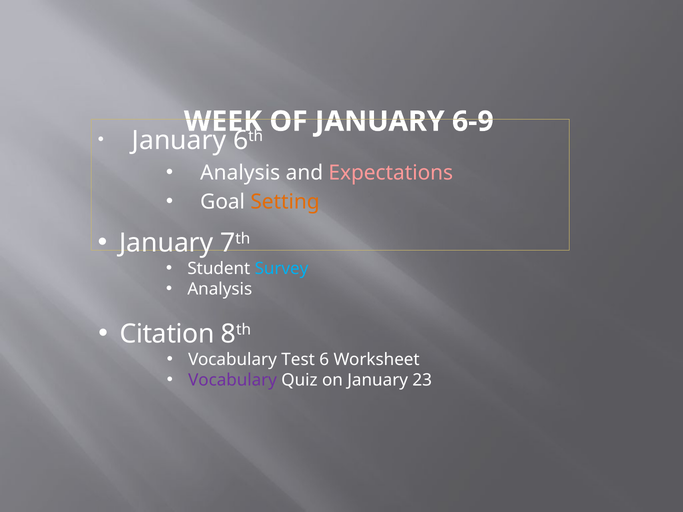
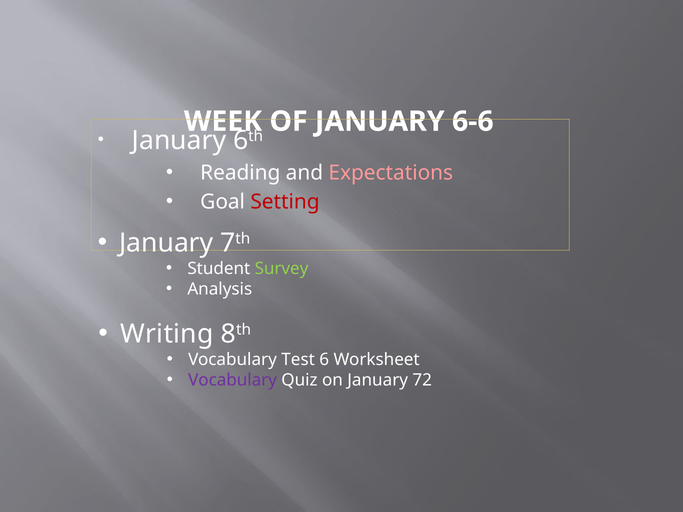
6-9: 6-9 -> 6-6 (473, 121)
Analysis: Analysis -> Reading (240, 173)
Setting colour: orange -> red (285, 202)
Survey colour: light blue -> light green (282, 269)
Citation: Citation -> Writing (167, 334)
23: 23 -> 72 (422, 380)
